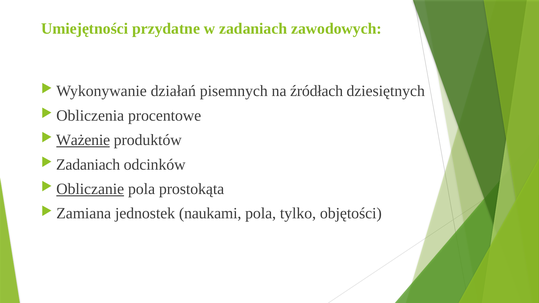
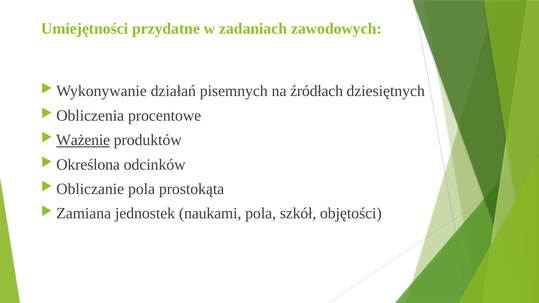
Zadaniach: Zadaniach -> Określona (88, 165)
Obliczanie underline: present -> none (90, 189)
tylko: tylko -> szkół (298, 214)
